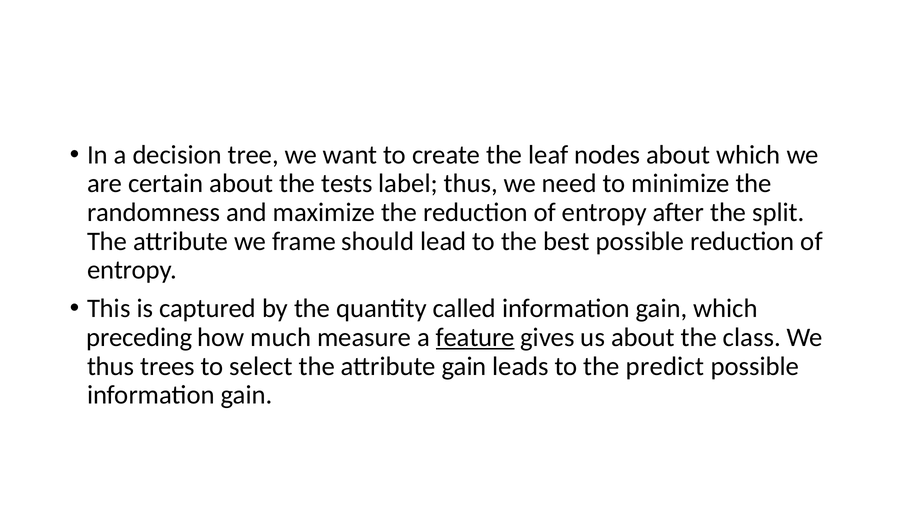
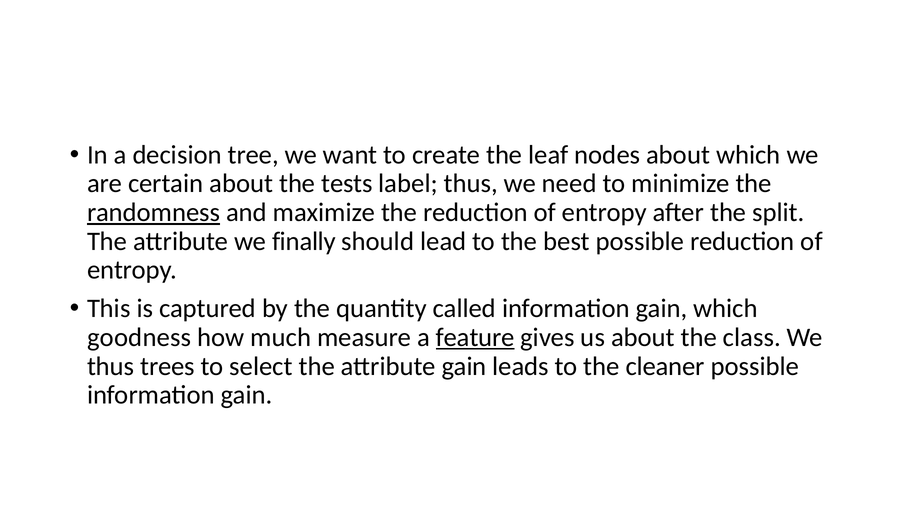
randomness underline: none -> present (154, 213)
frame: frame -> finally (304, 241)
preceding: preceding -> goodness (139, 338)
predict: predict -> cleaner (665, 366)
